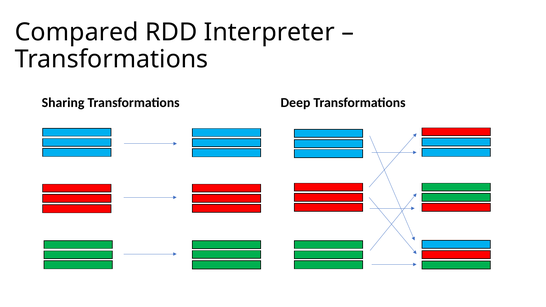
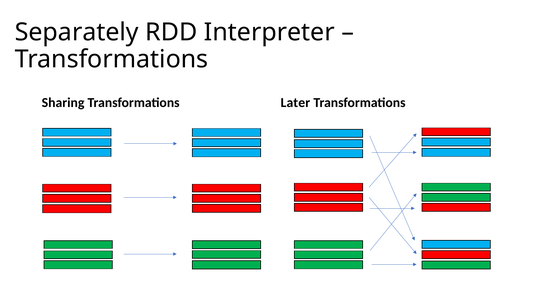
Compared: Compared -> Separately (77, 32)
Deep: Deep -> Later (295, 103)
